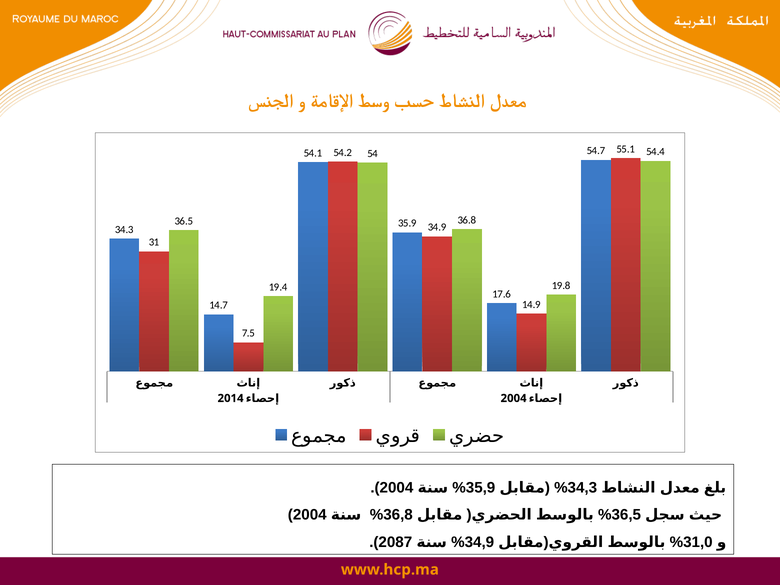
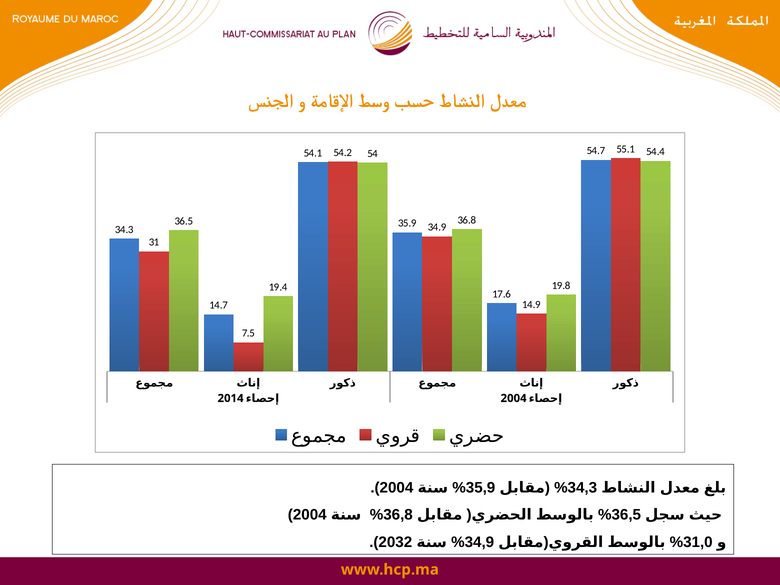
2087: 2087 -> 2032 (395, 542)
